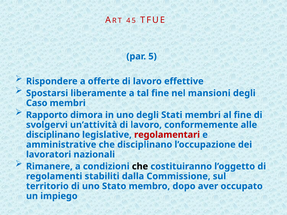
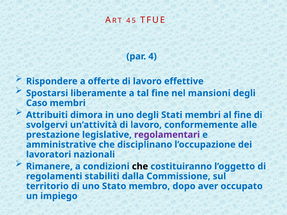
5: 5 -> 4 (153, 56)
Rapporto: Rapporto -> Attribuiti (47, 115)
disciplinano: disciplinano -> prestazione (53, 135)
regolamentari colour: red -> purple (167, 135)
